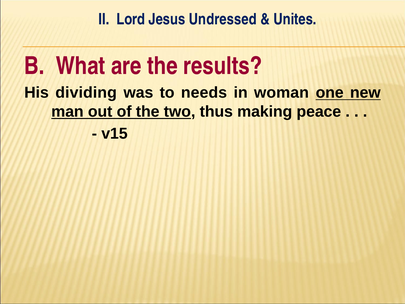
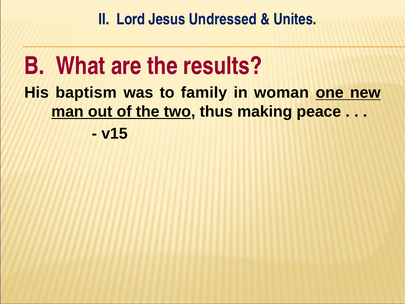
dividing: dividing -> baptism (86, 93)
needs: needs -> family (204, 93)
